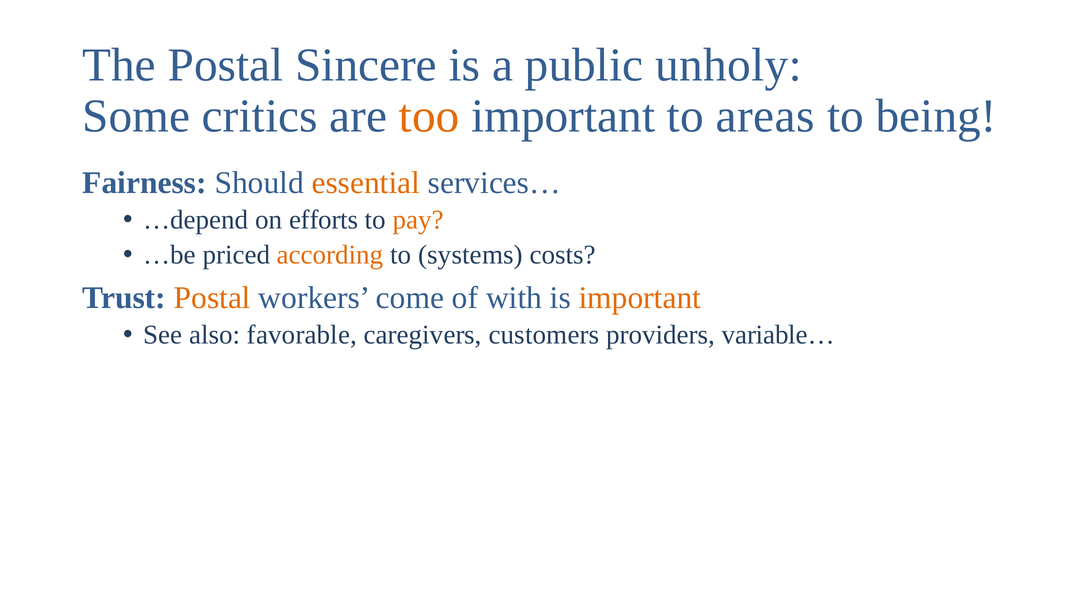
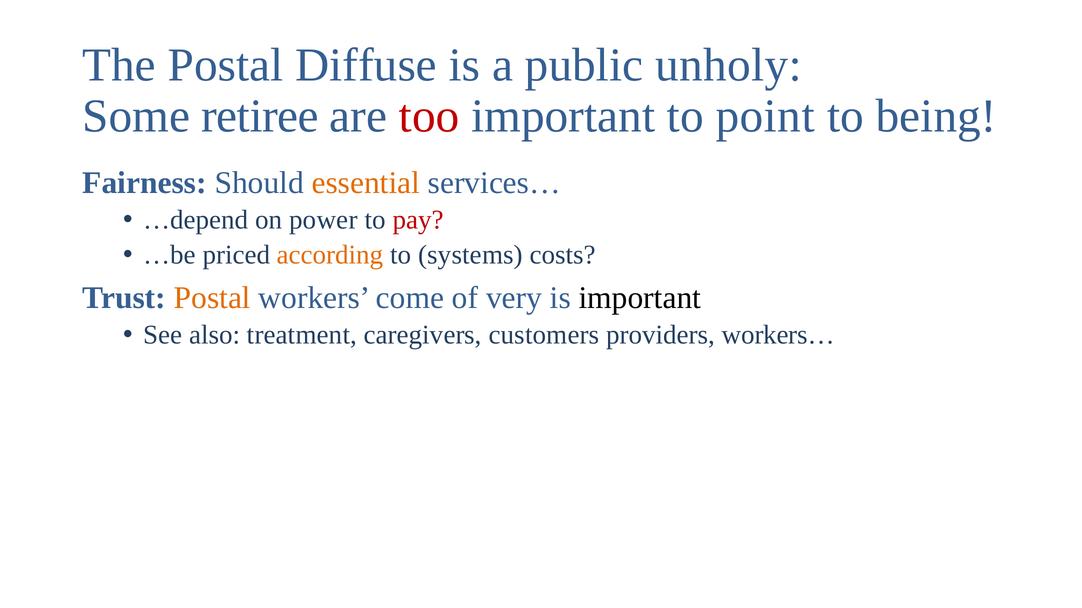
Sincere: Sincere -> Diffuse (366, 65)
critics: critics -> retiree (260, 116)
too colour: orange -> red (429, 116)
areas: areas -> point (765, 116)
efforts: efforts -> power (323, 220)
pay colour: orange -> red (418, 220)
with: with -> very (514, 298)
important colour: orange -> black (640, 298)
favorable: favorable -> treatment (302, 335)
variable…: variable… -> workers… (778, 335)
